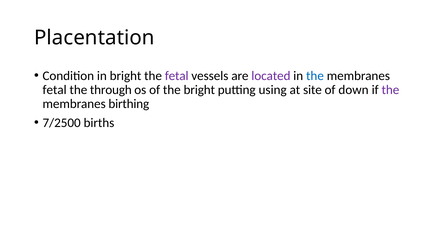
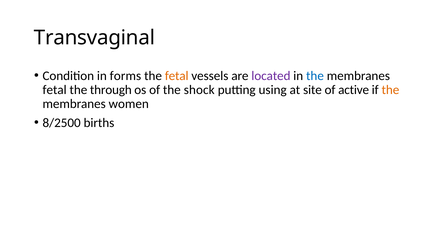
Placentation: Placentation -> Transvaginal (94, 38)
in bright: bright -> forms (125, 76)
fetal colour: purple -> orange (177, 76)
the bright: bright -> shock (199, 90)
down: down -> active (354, 90)
the colour: purple -> orange (390, 90)
birthing: birthing -> women (129, 104)
7/2500: 7/2500 -> 8/2500 (62, 123)
